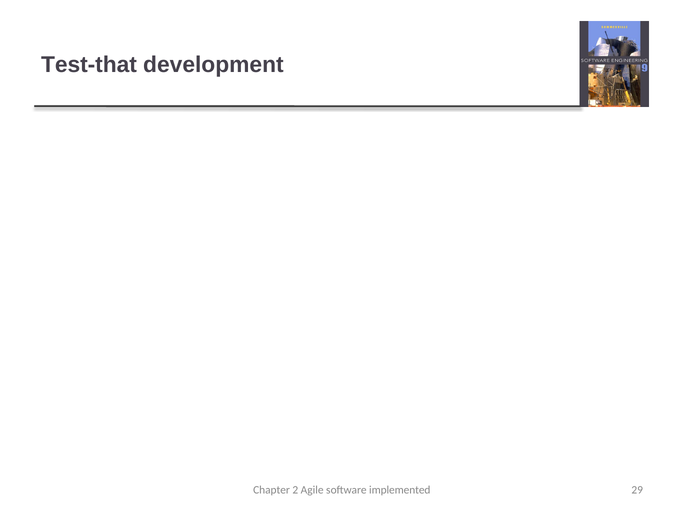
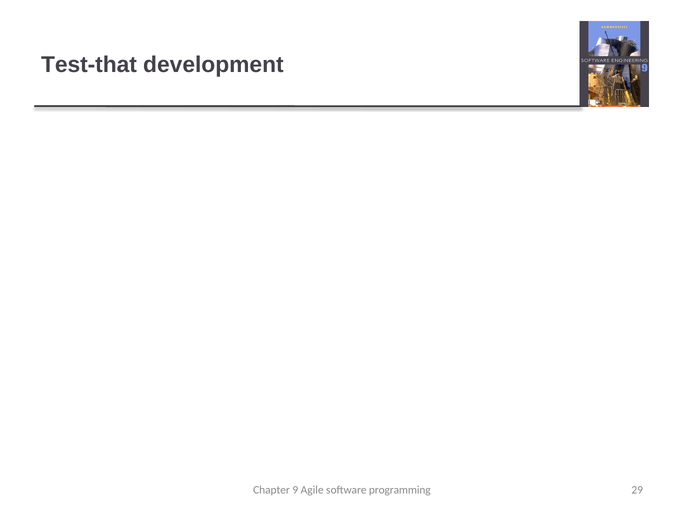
2: 2 -> 9 (295, 490)
software implemented: implemented -> programming (400, 490)
